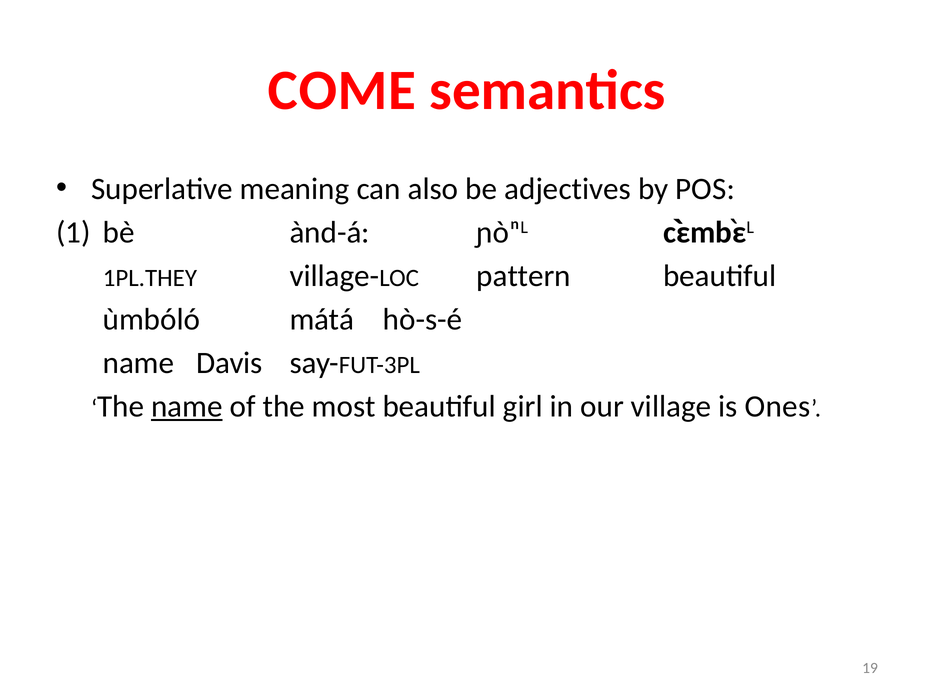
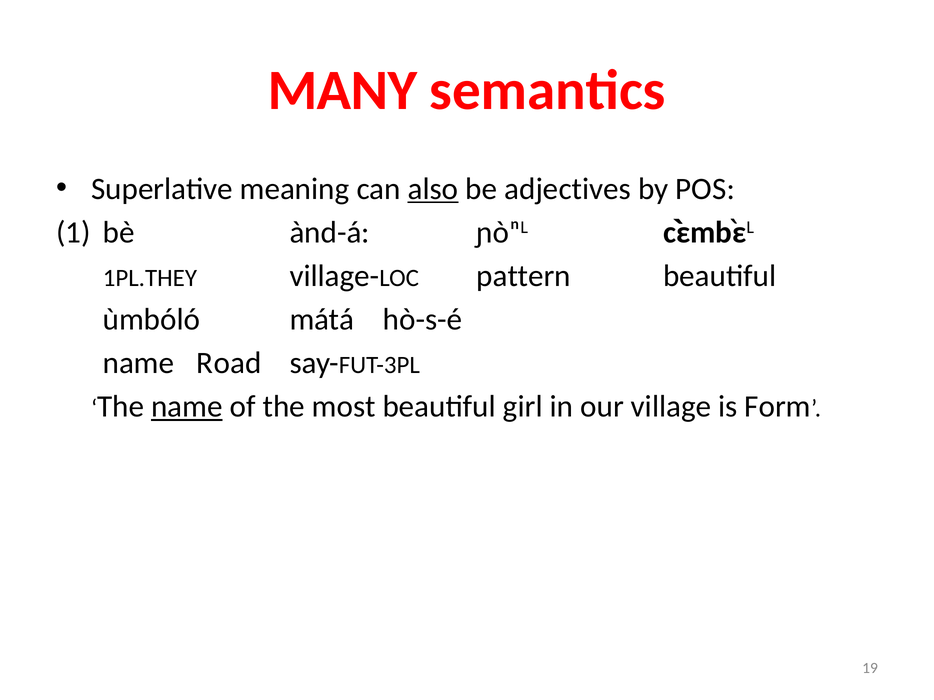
COME: COME -> MANY (342, 90)
also underline: none -> present (433, 189)
Davis: Davis -> Road (229, 363)
Ones: Ones -> Form (778, 407)
